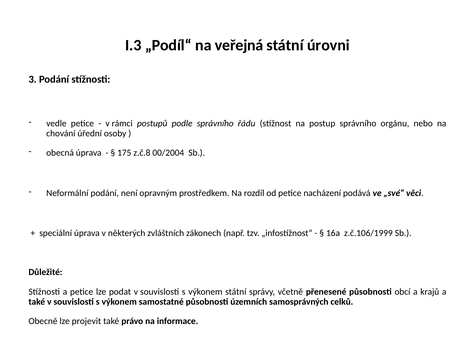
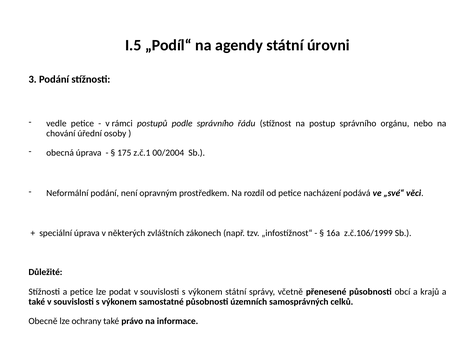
I.3: I.3 -> I.5 (133, 45)
veřejná: veřejná -> agendy (239, 45)
z.č.8: z.č.8 -> z.č.1 (142, 153)
projevit: projevit -> ochrany (87, 321)
